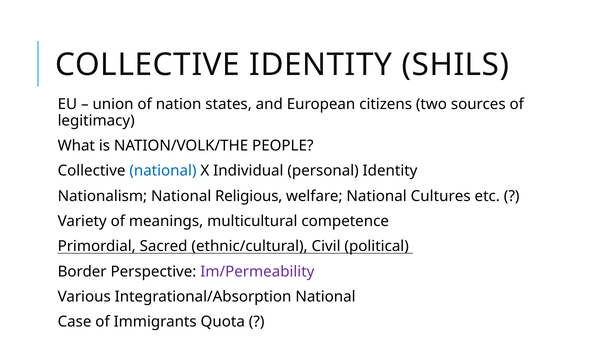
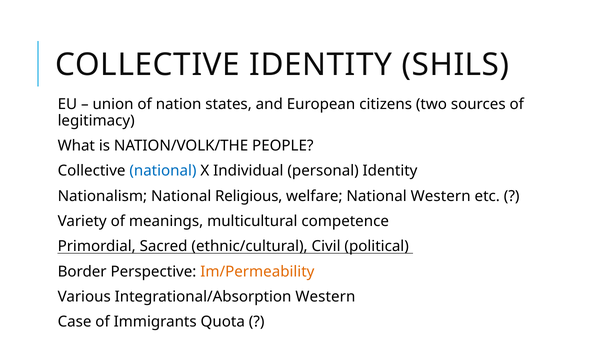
National Cultures: Cultures -> Western (441, 196)
Im/Permeability colour: purple -> orange (257, 272)
Integrational/Absorption National: National -> Western (325, 297)
